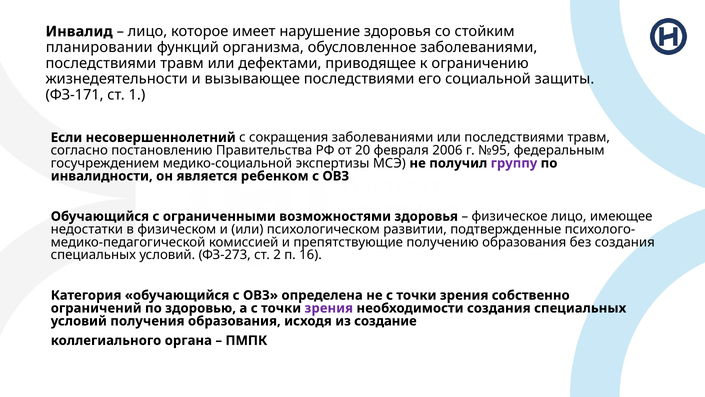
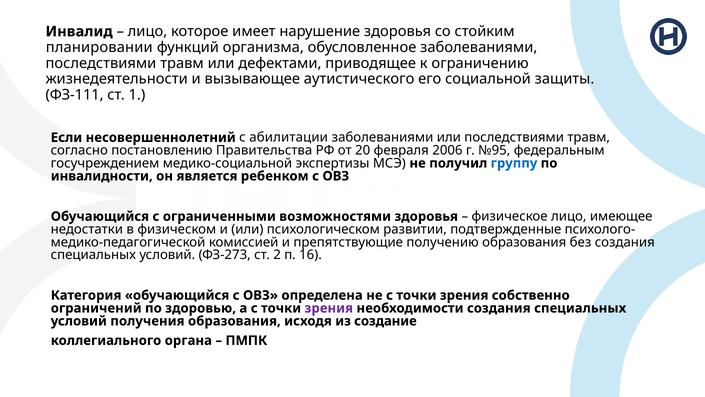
вызывающее последствиями: последствиями -> аутистического (359, 79)
ФЗ-171: ФЗ-171 -> ФЗ-111 (75, 95)
сокращения: сокращения -> абилитации (289, 137)
группу colour: purple -> blue (514, 163)
